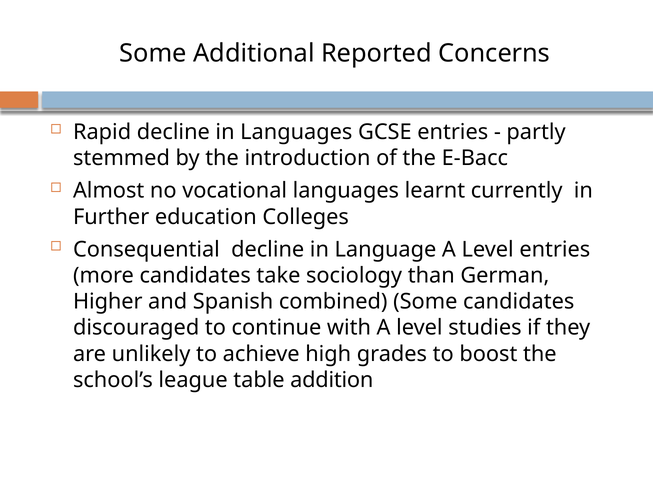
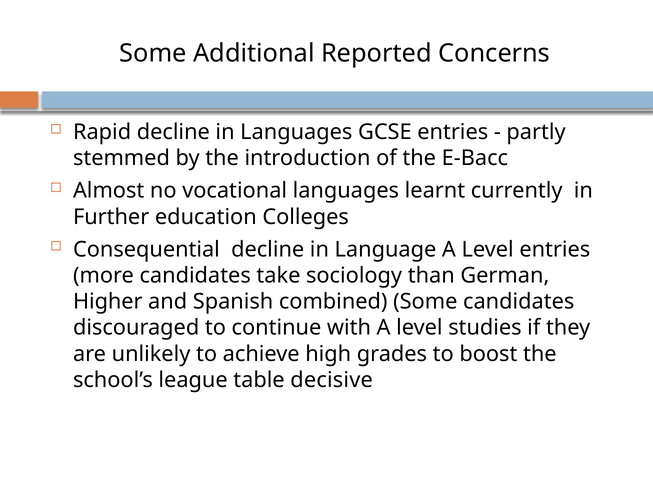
addition: addition -> decisive (332, 380)
